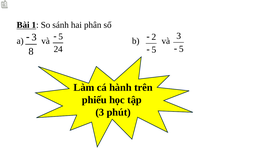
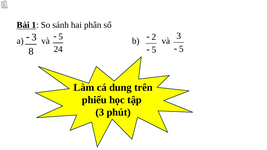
hành: hành -> dung (120, 88)
